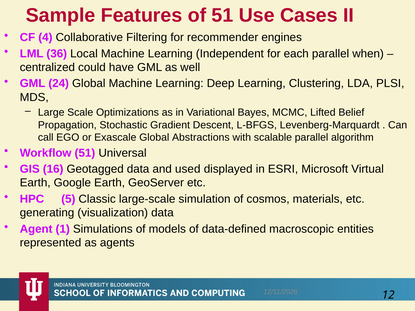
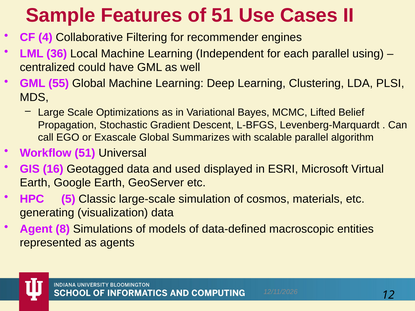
when: when -> using (368, 54)
24: 24 -> 55 (59, 84)
Abstractions: Abstractions -> Summarizes (201, 137)
1: 1 -> 8 (63, 229)
